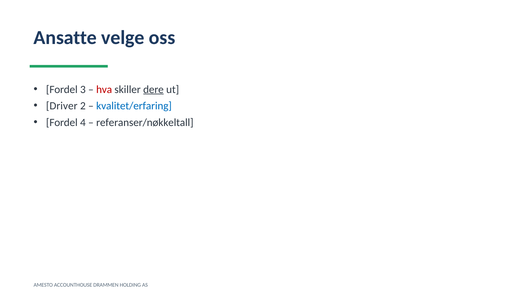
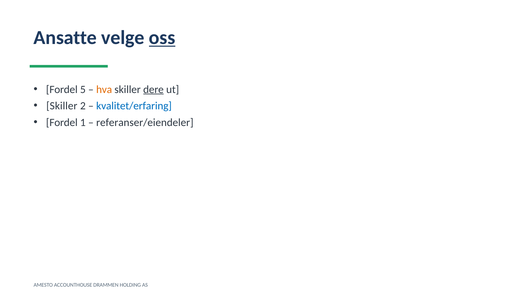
oss underline: none -> present (162, 38)
3: 3 -> 5 (83, 90)
hva colour: red -> orange (104, 90)
Driver: Driver -> Skiller (62, 106)
4: 4 -> 1 (83, 123)
referanser/nøkkeltall: referanser/nøkkeltall -> referanser/eiendeler (145, 123)
